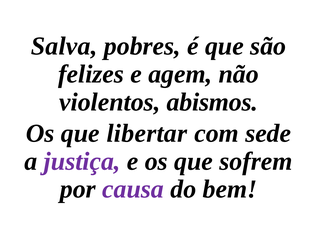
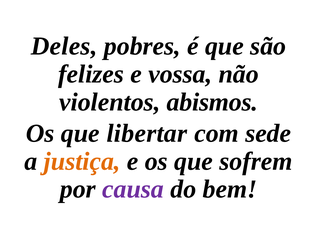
Salva: Salva -> Deles (64, 46)
agem: agem -> vossa (180, 74)
justiça colour: purple -> orange (82, 161)
